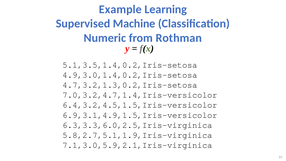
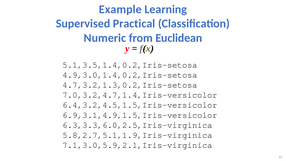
Machine: Machine -> Practical (134, 24)
Rothman: Rothman -> Euclidean (179, 38)
